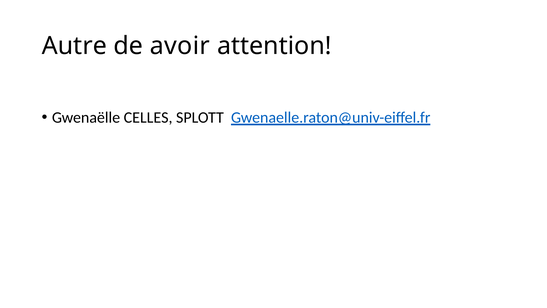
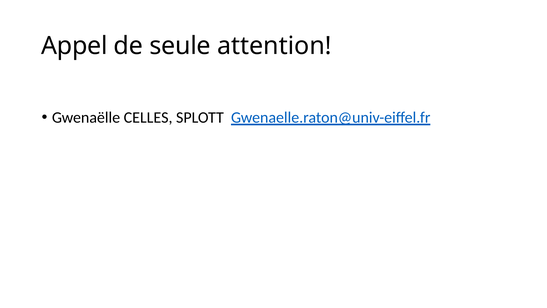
Autre: Autre -> Appel (74, 46)
avoir: avoir -> seule (180, 46)
